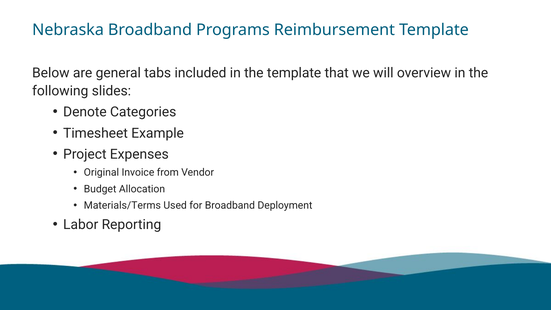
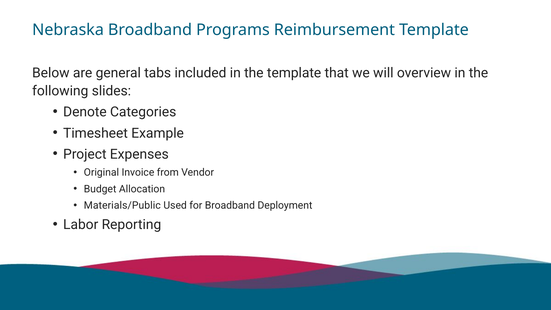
Materials/Terms: Materials/Terms -> Materials/Public (122, 205)
